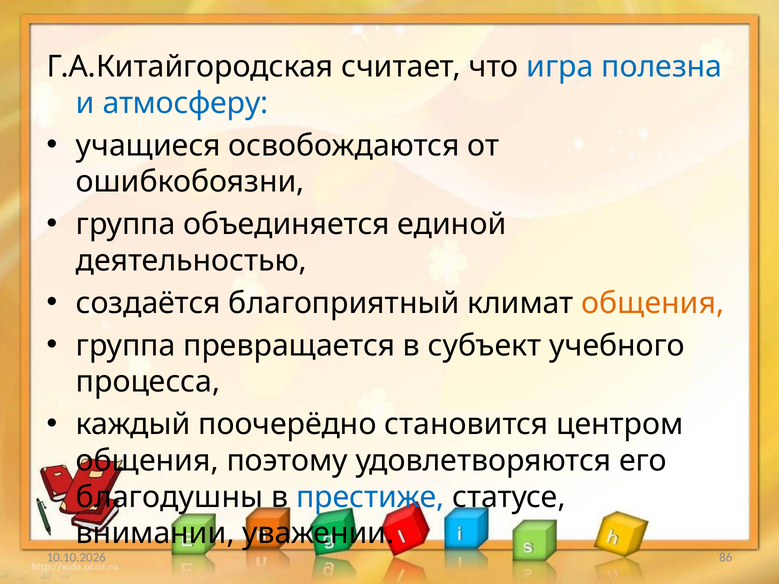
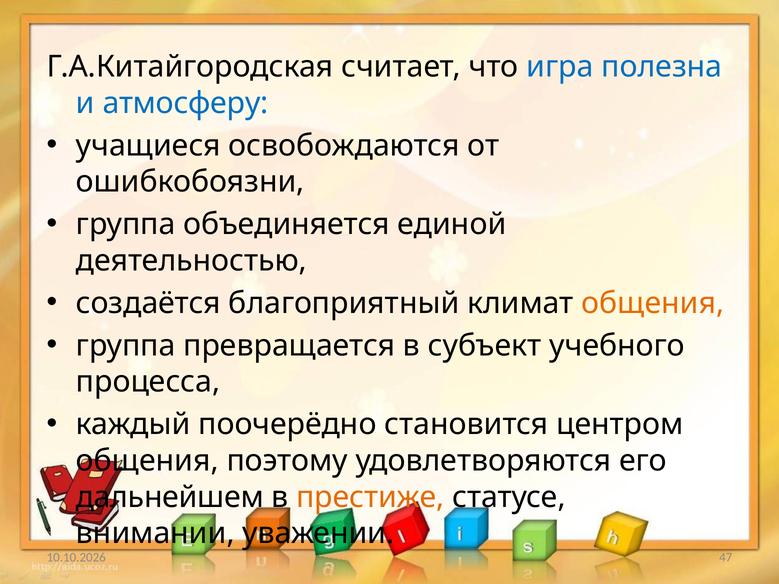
благодушны: благодушны -> дальнейшем (170, 497)
престиже colour: blue -> orange (370, 497)
86: 86 -> 47 (726, 558)
